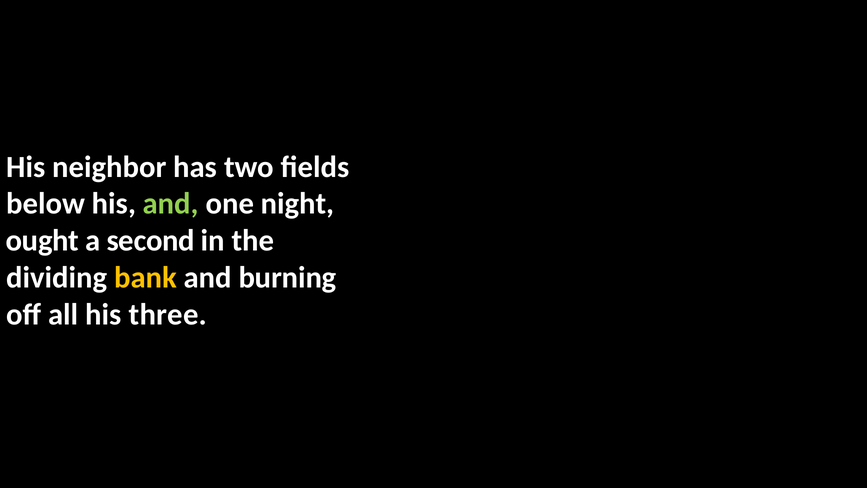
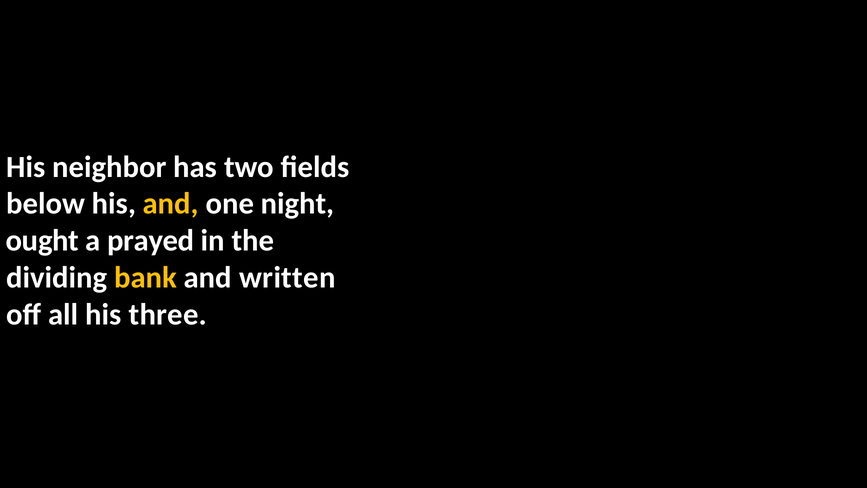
and colour: light green -> yellow (171, 204)
second: second -> prayed (151, 240)
burning: burning -> written (287, 277)
